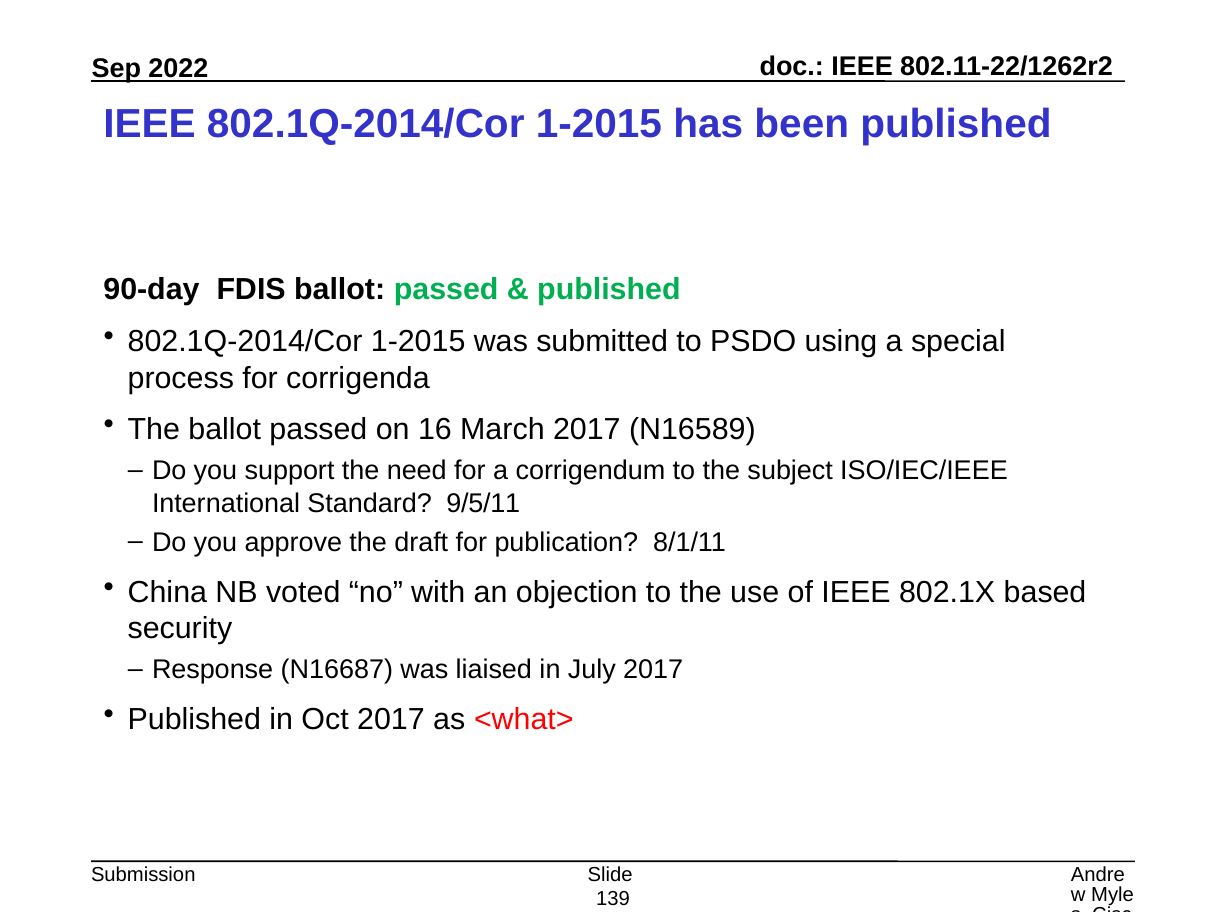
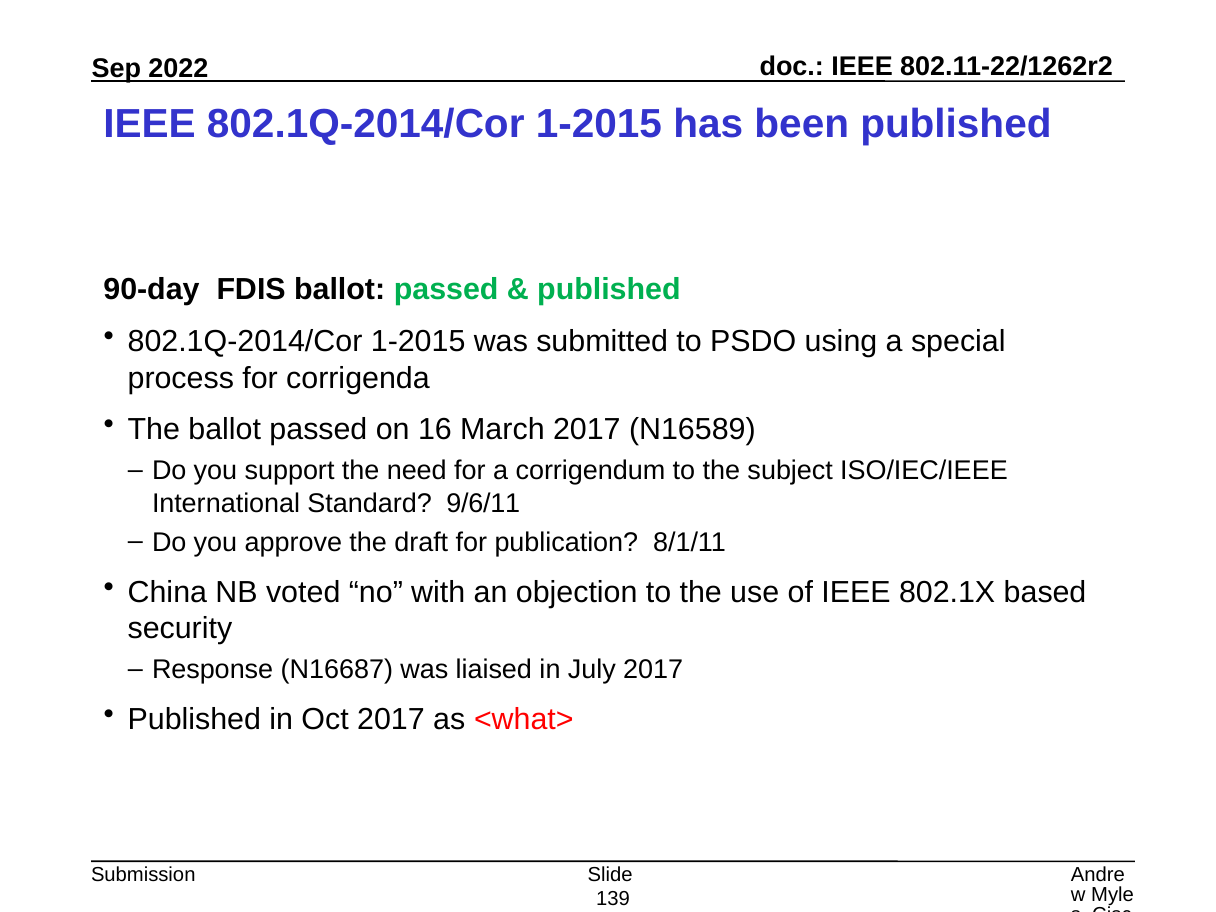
9/5/11: 9/5/11 -> 9/6/11 (483, 503)
